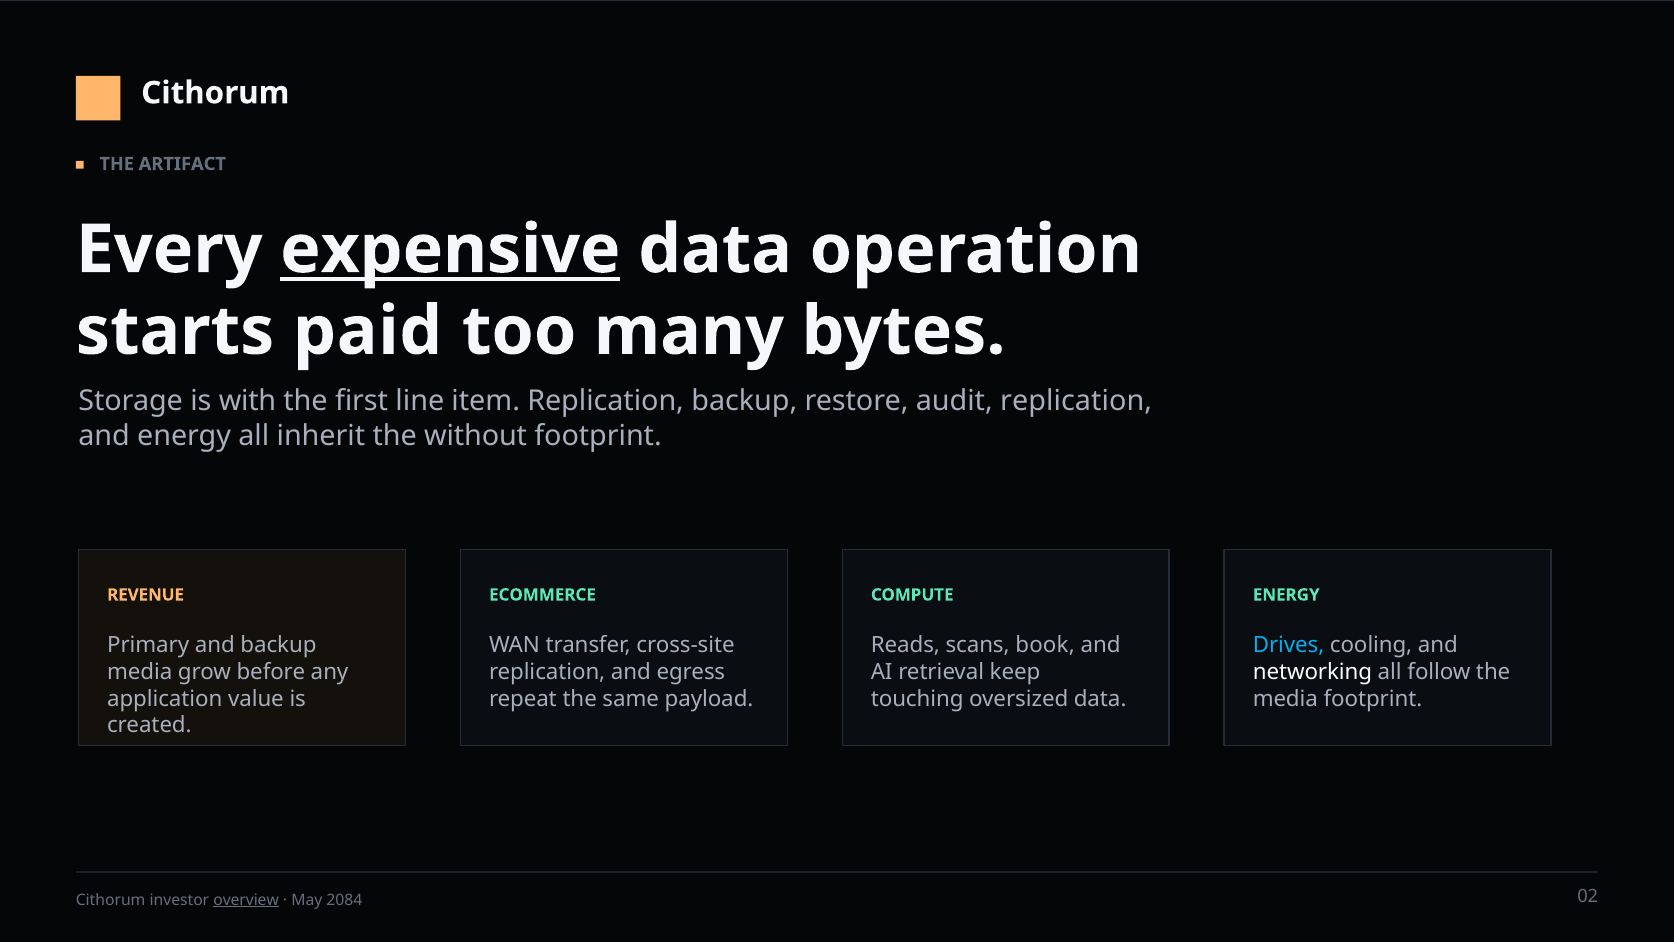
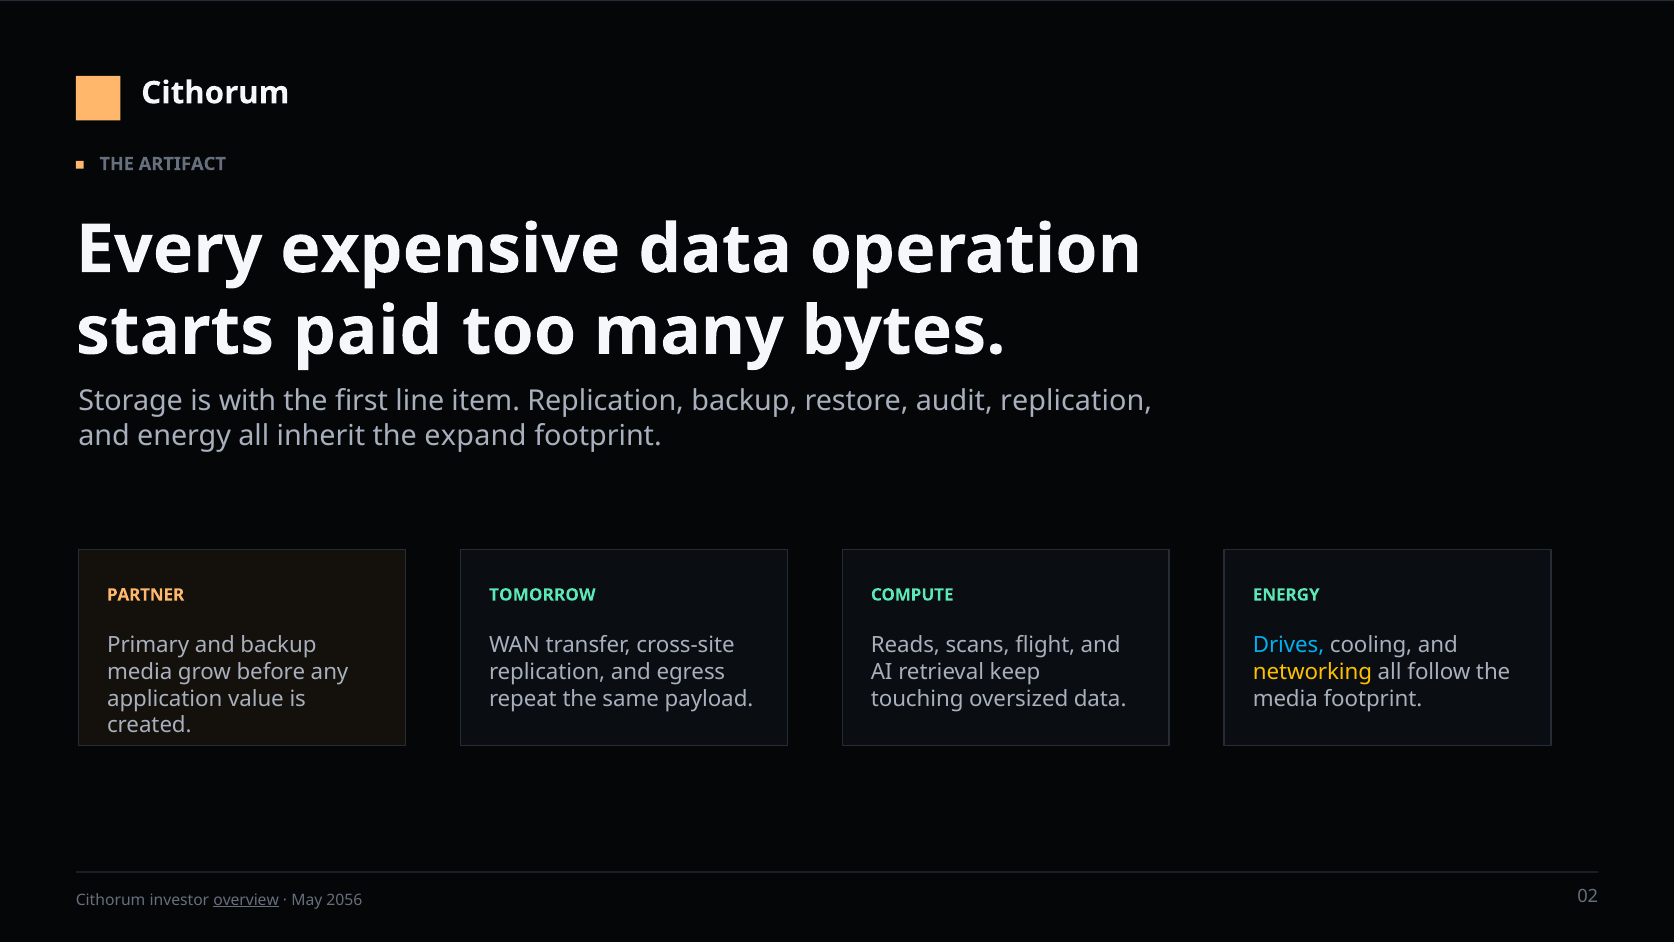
expensive underline: present -> none (450, 250)
without: without -> expand (475, 436)
REVENUE: REVENUE -> PARTNER (146, 595)
ECOMMERCE: ECOMMERCE -> TOMORROW (542, 595)
book: book -> flight (1045, 645)
networking colour: white -> yellow (1312, 672)
2084: 2084 -> 2056 (344, 900)
